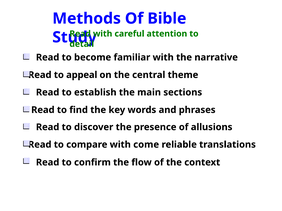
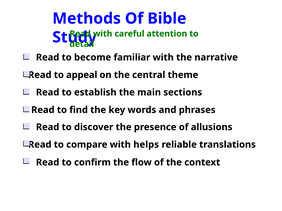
come: come -> helps (146, 145)
